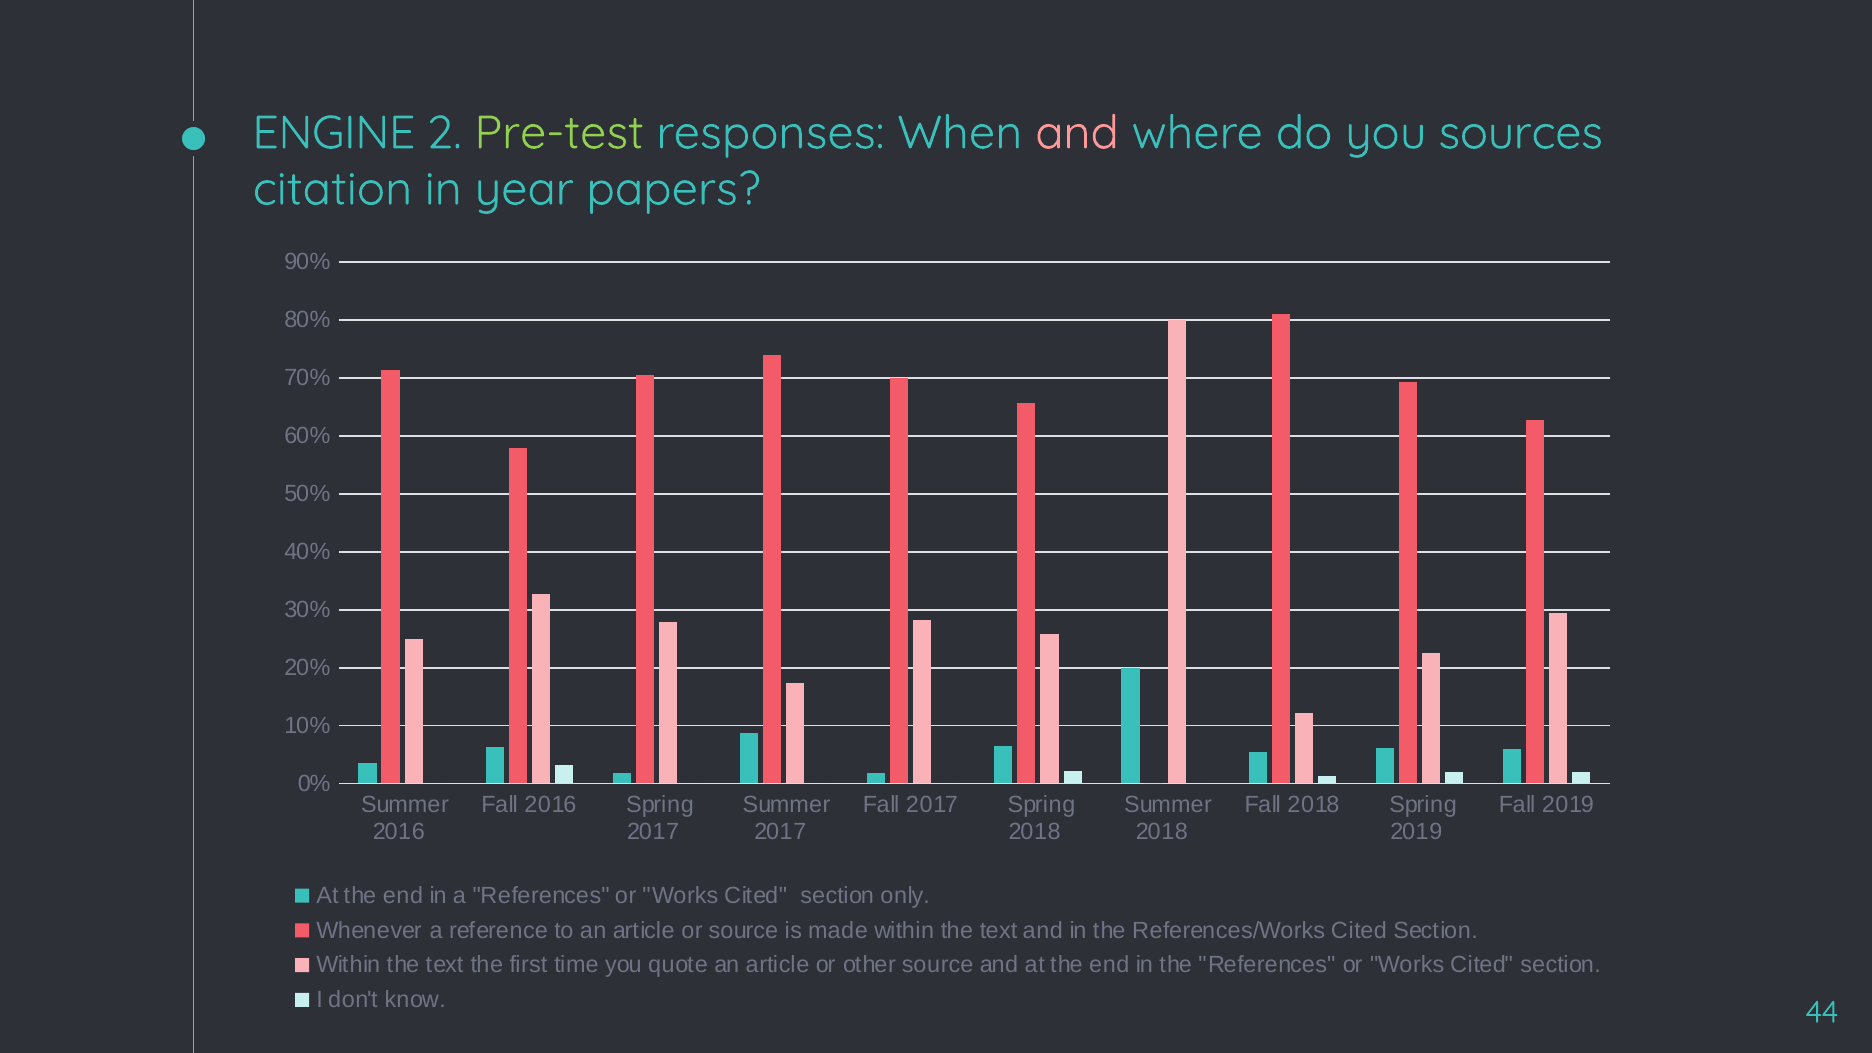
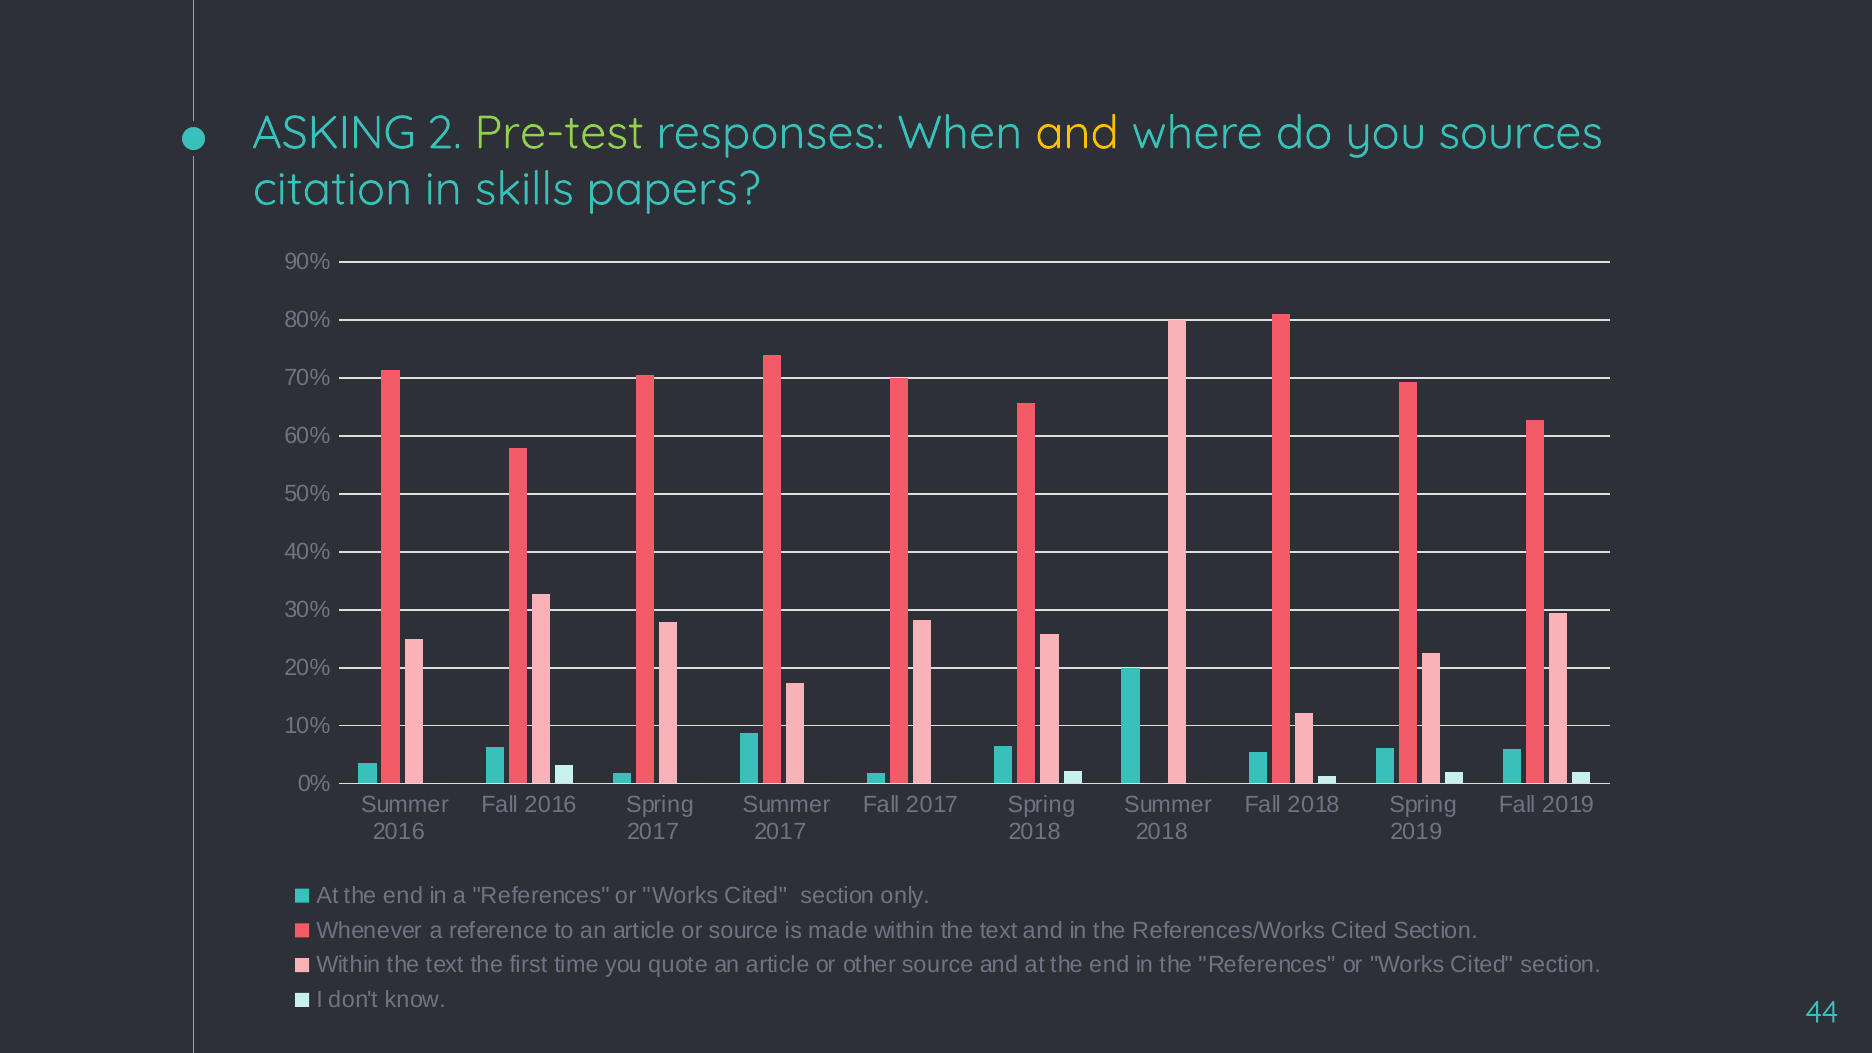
ENGINE: ENGINE -> ASKING (334, 133)
and colour: pink -> yellow (1077, 133)
year: year -> skills (524, 189)
